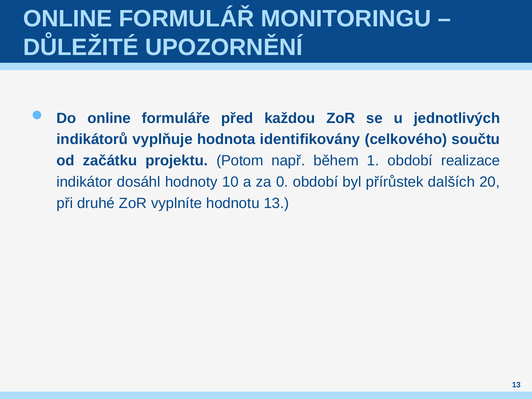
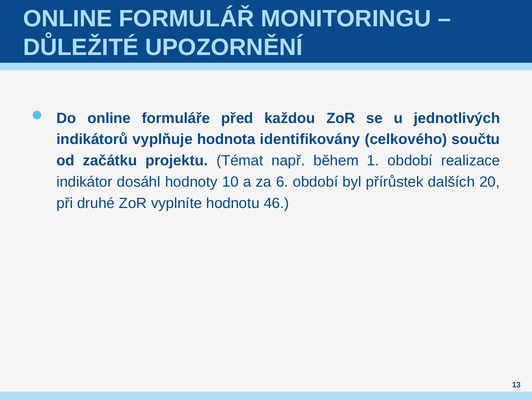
Potom: Potom -> Témat (240, 161)
0: 0 -> 6 (282, 182)
hodnotu 13: 13 -> 46 (276, 203)
